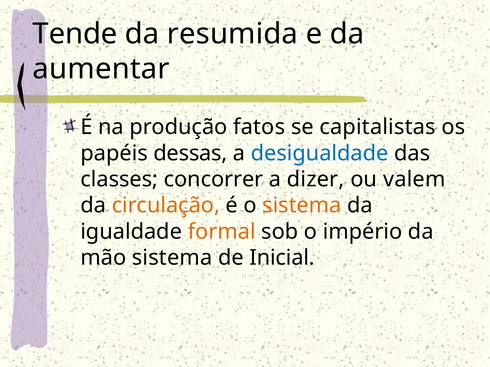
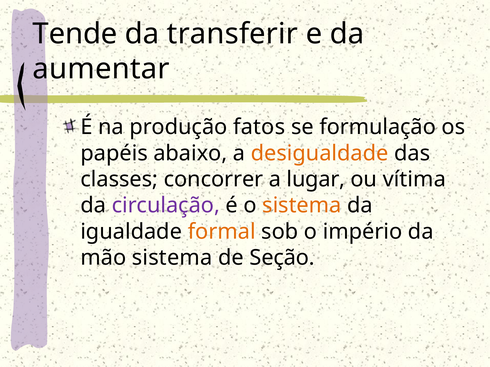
resumida: resumida -> transferir (232, 34)
capitalistas: capitalistas -> formulação (378, 127)
dessas: dessas -> abaixo (190, 153)
desigualdade colour: blue -> orange (320, 153)
dizer: dizer -> lugar (316, 180)
valem: valem -> vítima (414, 180)
circulação colour: orange -> purple (166, 206)
Inicial: Inicial -> Seção (282, 258)
